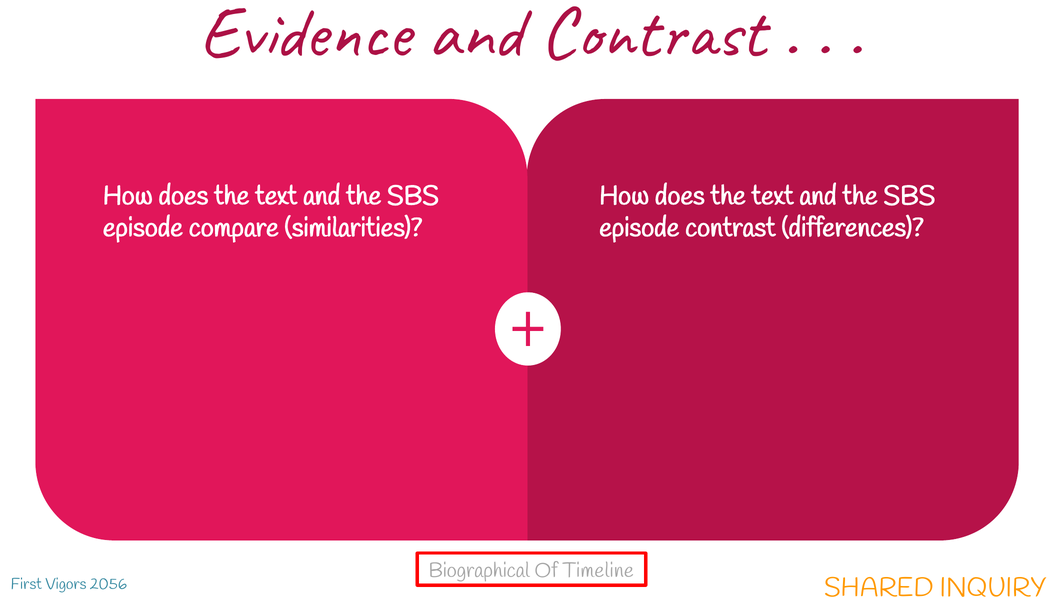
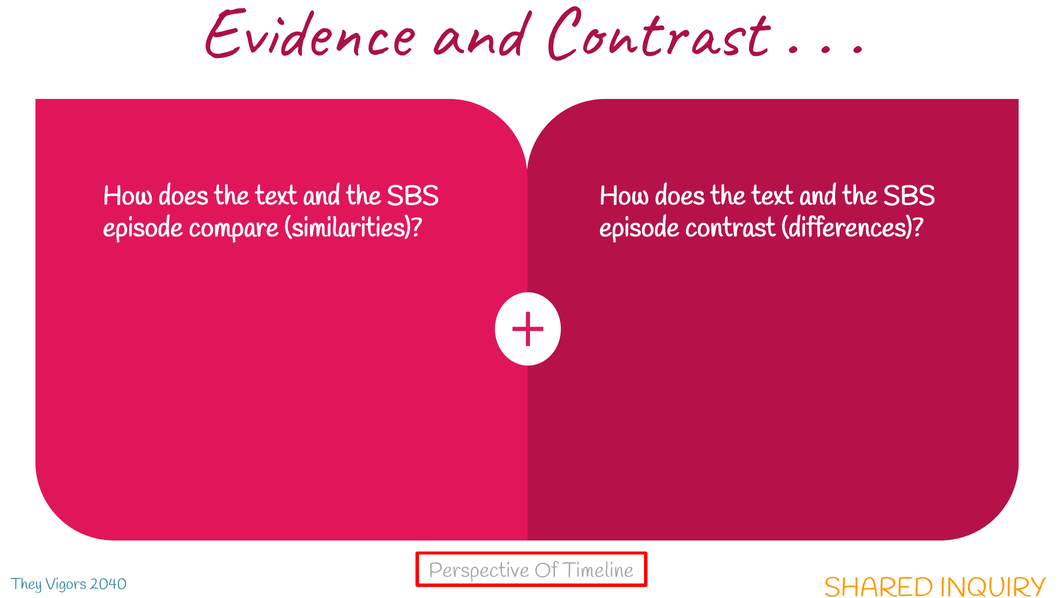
Biographical: Biographical -> Perspective (479, 571)
First: First -> They (26, 584)
2056: 2056 -> 2040 (108, 584)
